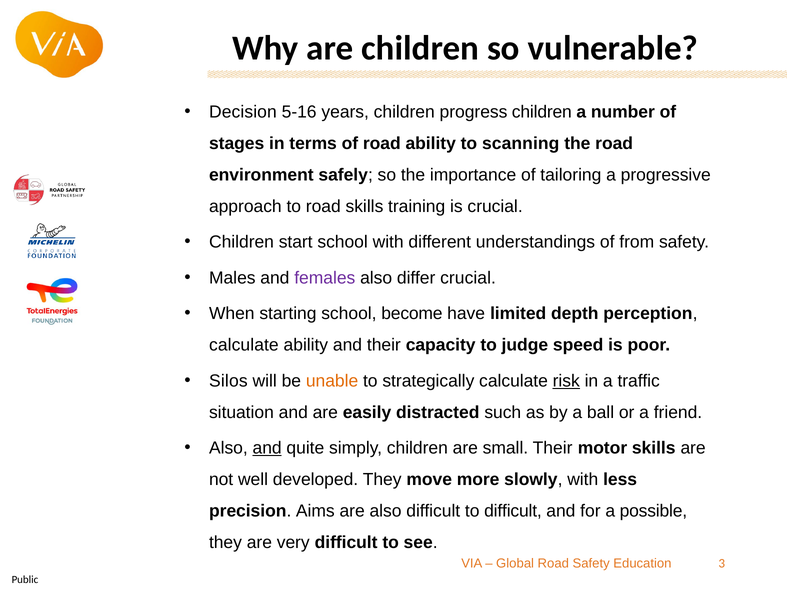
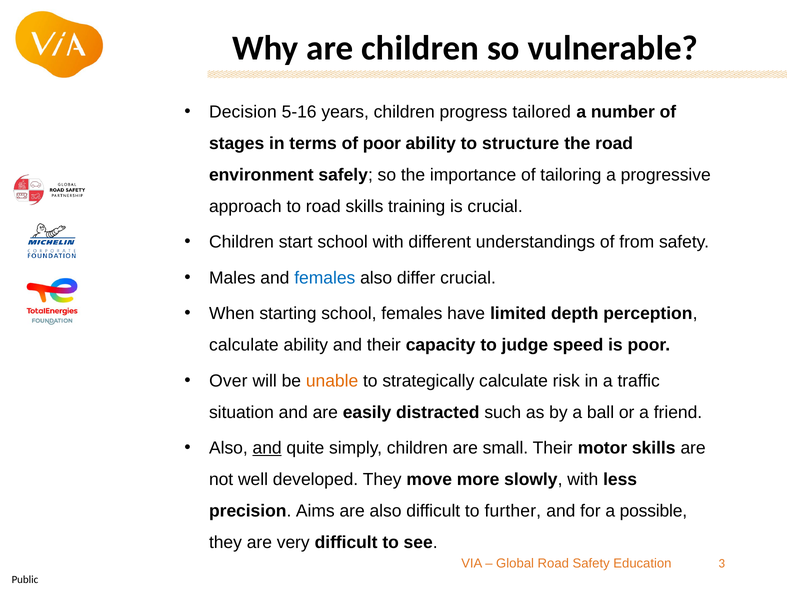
progress children: children -> tailored (542, 112)
of road: road -> poor (382, 143)
scanning: scanning -> structure (521, 143)
females colour: purple -> blue (325, 278)
school become: become -> females (412, 314)
Silos: Silos -> Over (228, 381)
risk underline: present -> none (566, 381)
to difficult: difficult -> further (513, 511)
